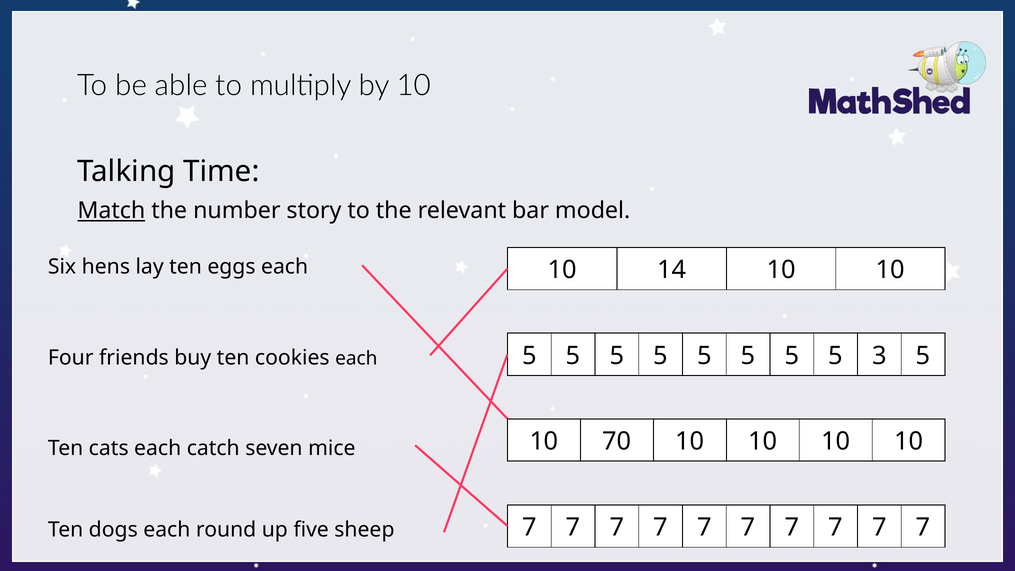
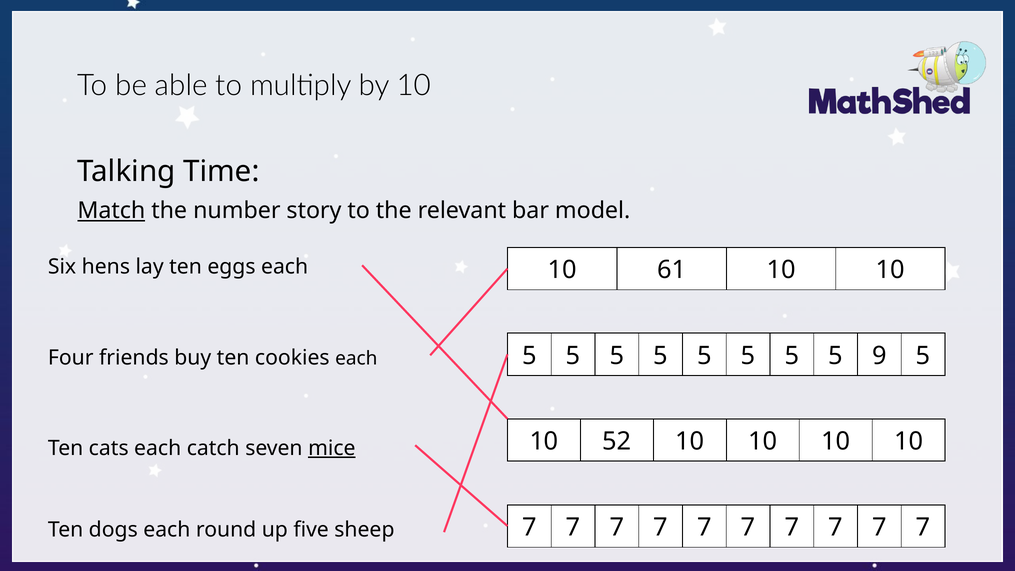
14: 14 -> 61 (672, 270)
3: 3 -> 9 (879, 356)
70: 70 -> 52 (617, 441)
mice underline: none -> present (332, 448)
